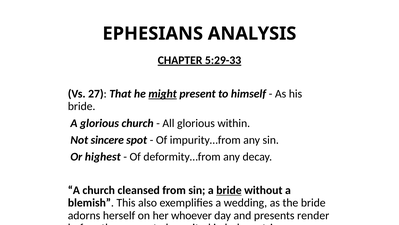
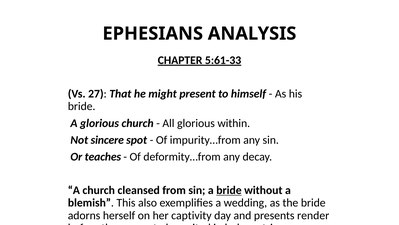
5:29-33: 5:29-33 -> 5:61-33 (223, 60)
might underline: present -> none (163, 94)
highest: highest -> teaches (103, 156)
whoever: whoever -> captivity (191, 215)
